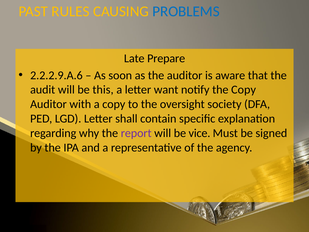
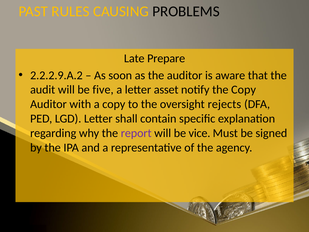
PROBLEMS colour: blue -> black (186, 11)
2.2.2.9.A.6: 2.2.2.9.A.6 -> 2.2.2.9.A.2 (56, 75)
this: this -> five (103, 90)
want: want -> asset (166, 90)
society: society -> rejects (224, 104)
